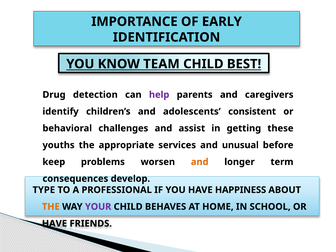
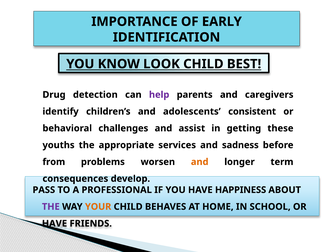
TEAM: TEAM -> LOOK (162, 64)
unusual: unusual -> sadness (240, 145)
keep: keep -> from (54, 162)
TYPE: TYPE -> PASS (44, 190)
THE colour: orange -> purple (51, 207)
YOUR colour: purple -> orange (98, 207)
